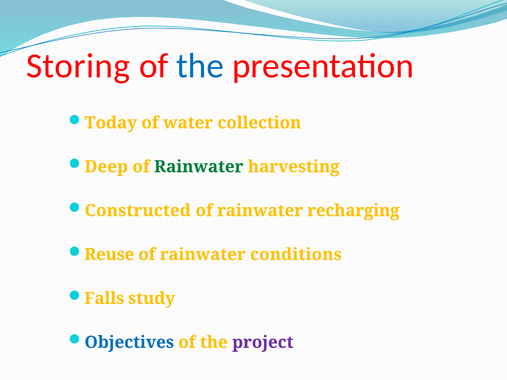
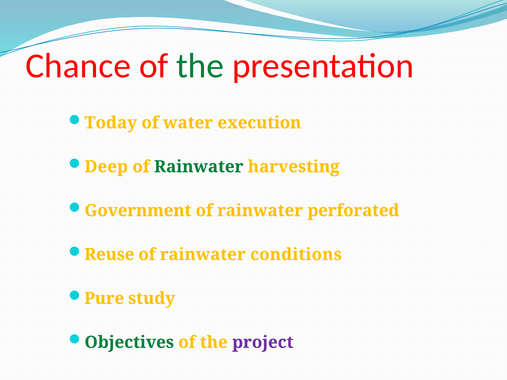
Storing: Storing -> Chance (78, 66)
the colour: blue -> green (200, 66)
collection: collection -> execution (259, 123)
Constructed: Constructed -> Government (138, 211)
recharging: recharging -> perforated (353, 211)
Falls: Falls -> Pure (104, 299)
Objectives colour: blue -> green (129, 343)
